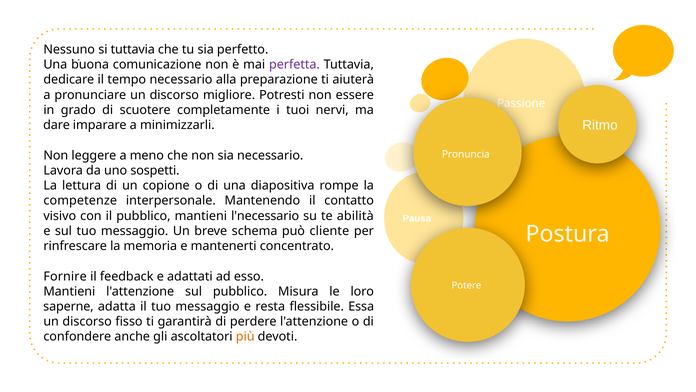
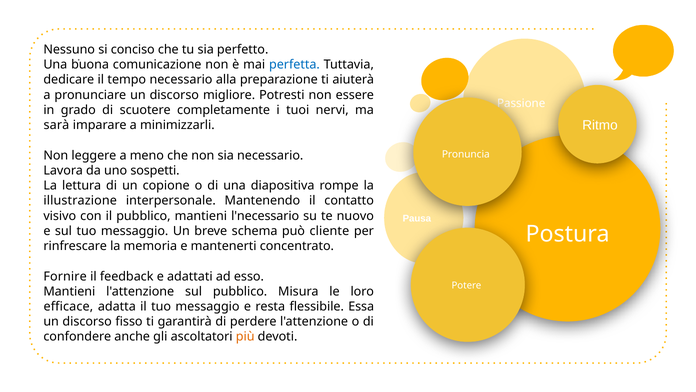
si tuttavia: tuttavia -> conciso (133, 50)
perfetta colour: purple -> blue (294, 65)
dare: dare -> sarà (56, 125)
competenze: competenze -> illustrazione (80, 201)
abilità: abilità -> nuovo (355, 216)
saperne: saperne -> efficace (68, 306)
